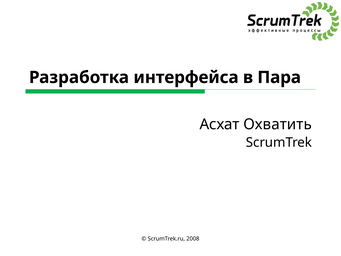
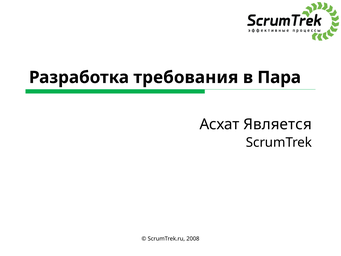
интерфейса: интерфейса -> требования (186, 77)
Охватить: Охватить -> Является (278, 124)
